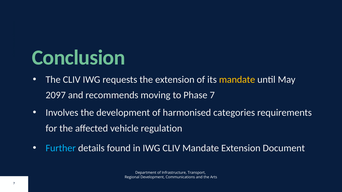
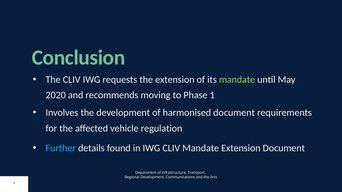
mandate colour: yellow -> light green (237, 80)
2097: 2097 -> 2020 (56, 95)
Phase 7: 7 -> 1 (212, 95)
harmonised categories: categories -> document (234, 113)
